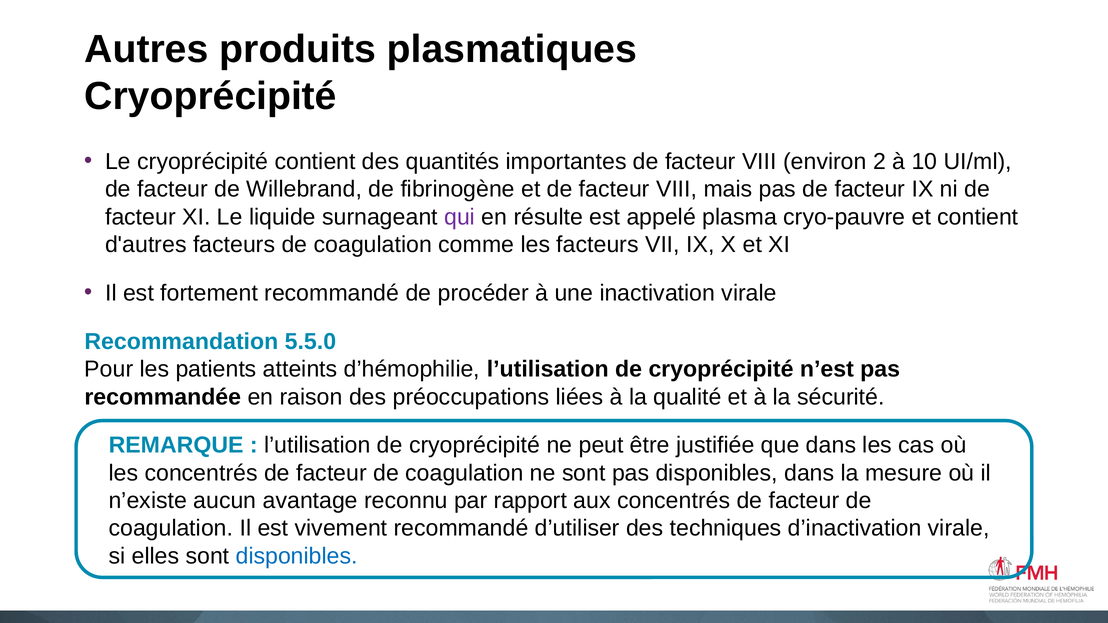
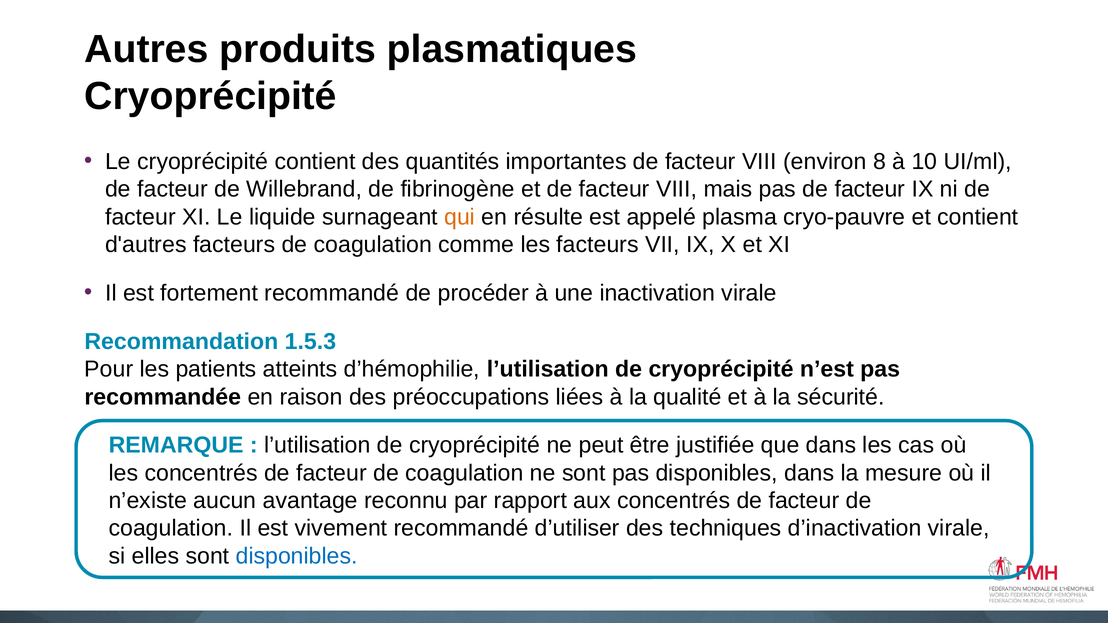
2: 2 -> 8 (879, 162)
qui colour: purple -> orange (460, 217)
5.5.0: 5.5.0 -> 1.5.3 (310, 342)
